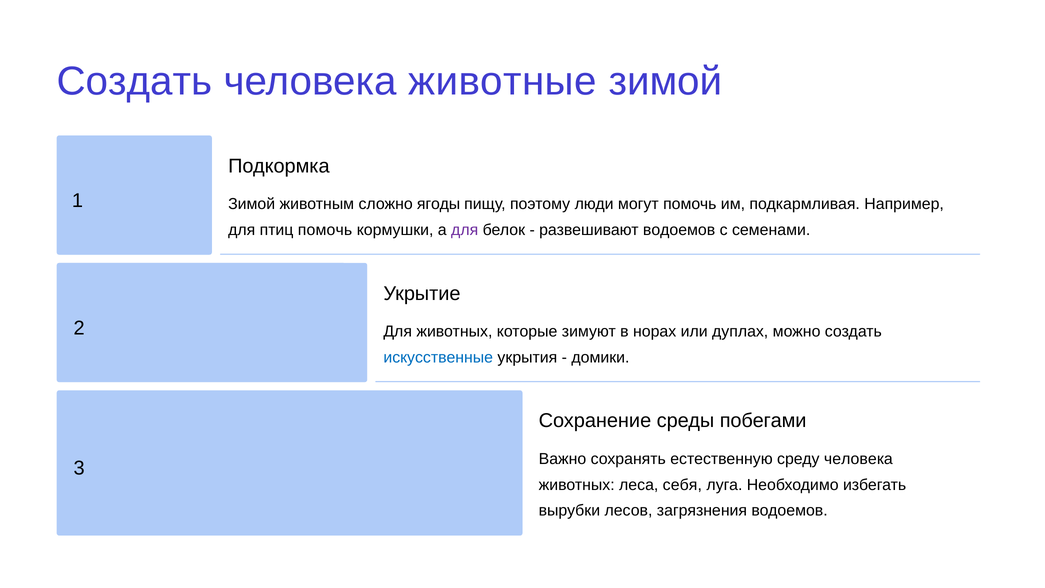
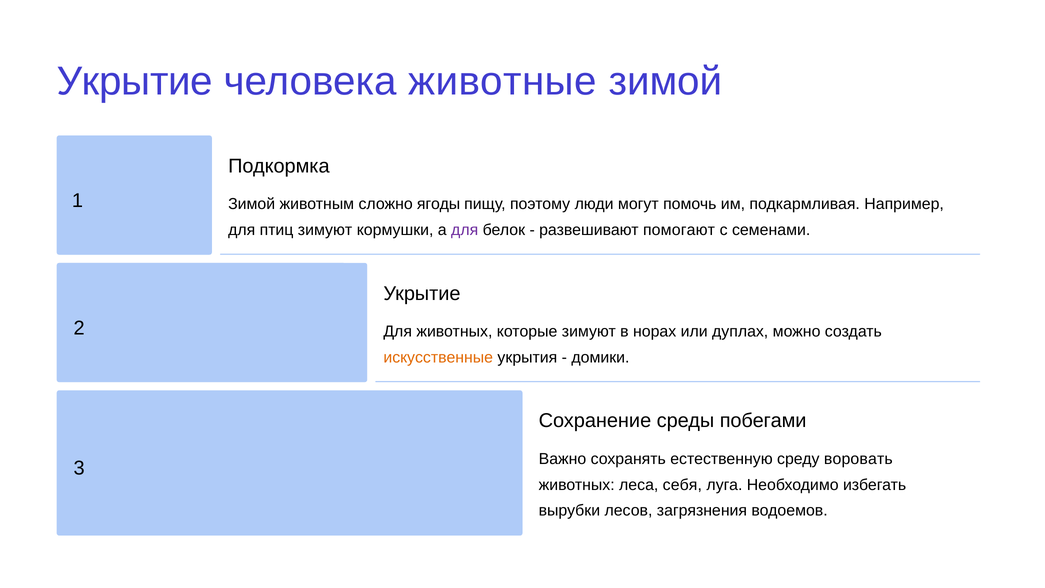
Создать: Создать -> Укрытие (135, 81)
птиц помочь: помочь -> зимуют (325, 230)
развешивают водоемов: водоемов -> помогают (679, 230)
искусственные colour: blue -> orange (438, 357)
среду человека: человека -> воровать (858, 459)
